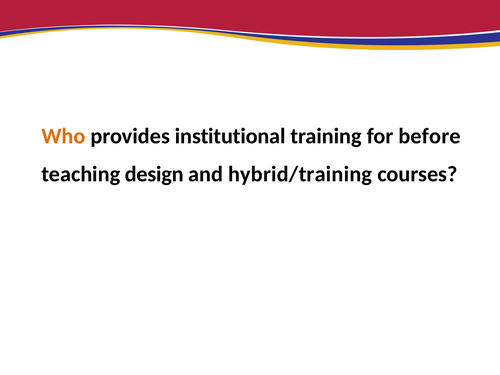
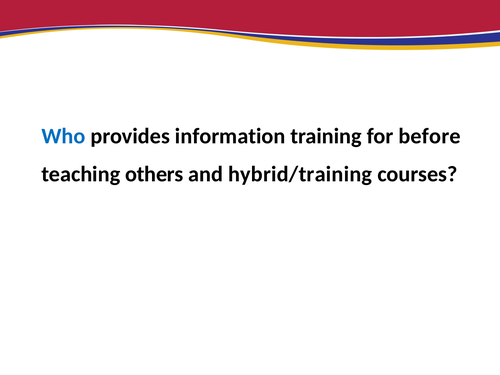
Who colour: orange -> blue (63, 136)
institutional: institutional -> information (230, 136)
design: design -> others (154, 174)
